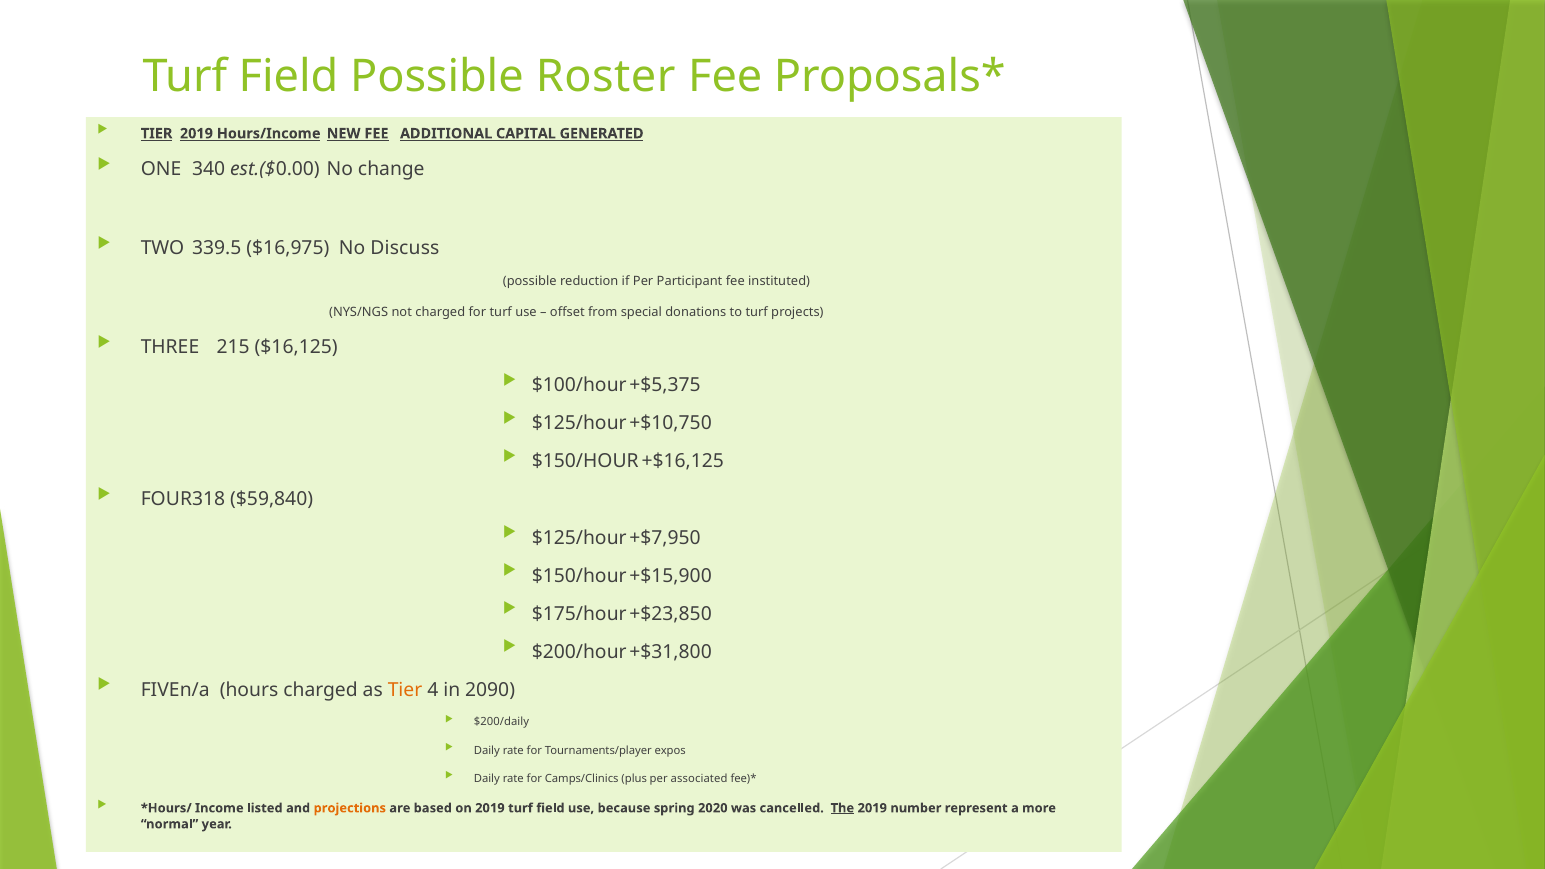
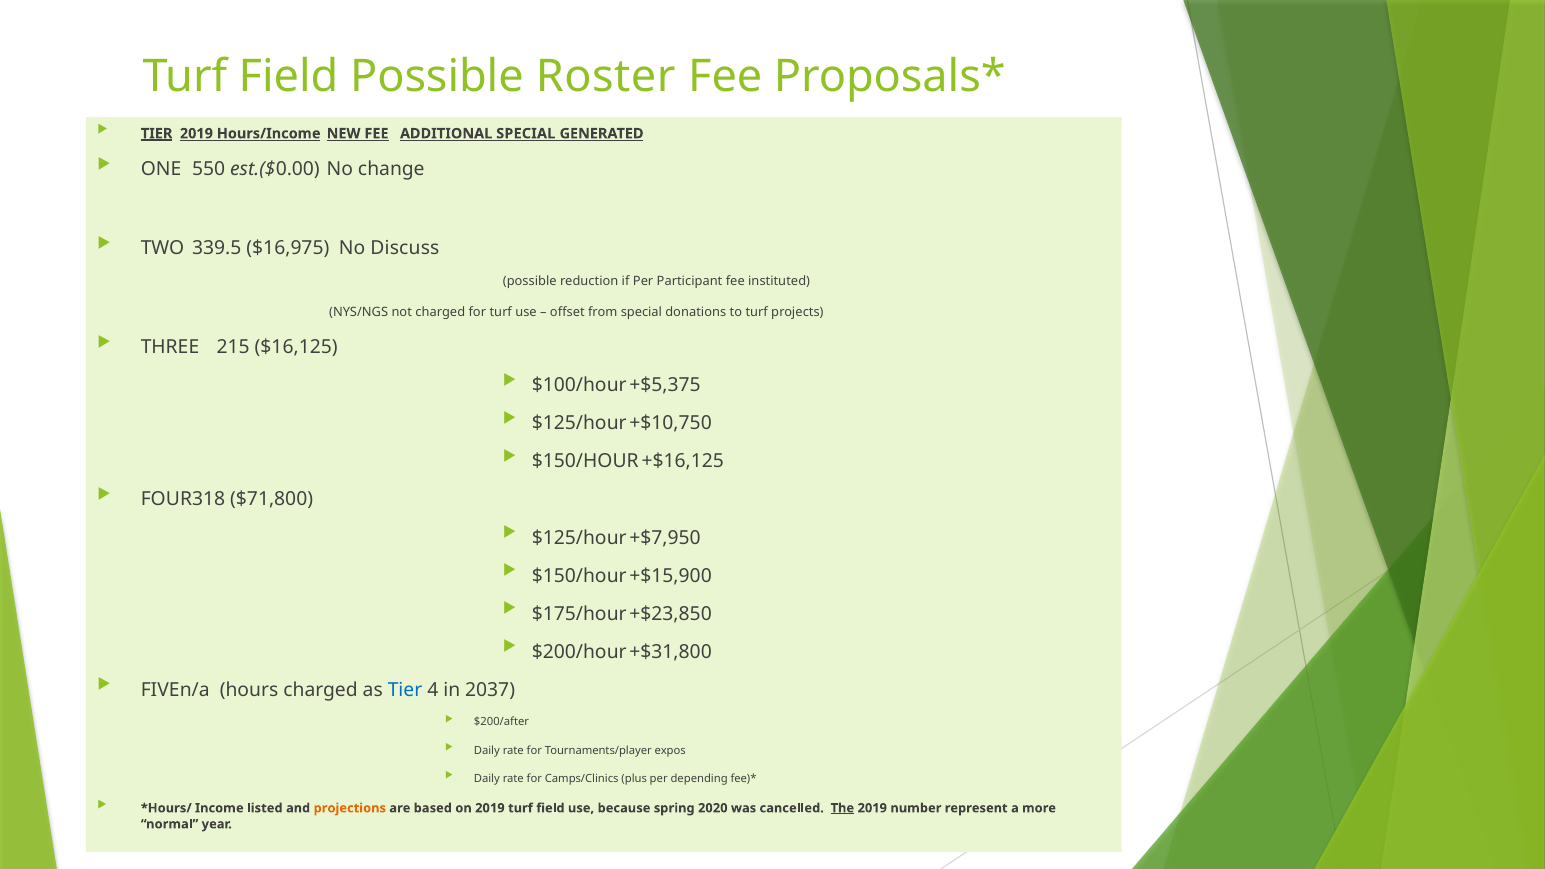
TIER underline: none -> present (157, 134)
ADDITIONAL CAPITAL: CAPITAL -> SPECIAL (526, 134)
340: 340 -> 550 (209, 169)
$59,840: $59,840 -> $71,800 (272, 500)
Tier colour: orange -> blue (405, 690)
2090: 2090 -> 2037 (490, 690)
$200/daily: $200/daily -> $200/after (502, 722)
associated: associated -> depending (699, 779)
